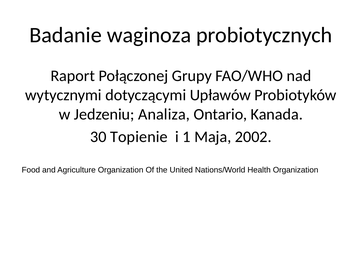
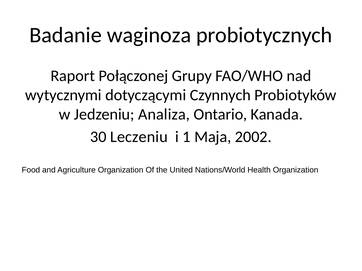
Upławów: Upławów -> Czynnych (220, 95)
Topienie: Topienie -> Leczeniu (139, 137)
